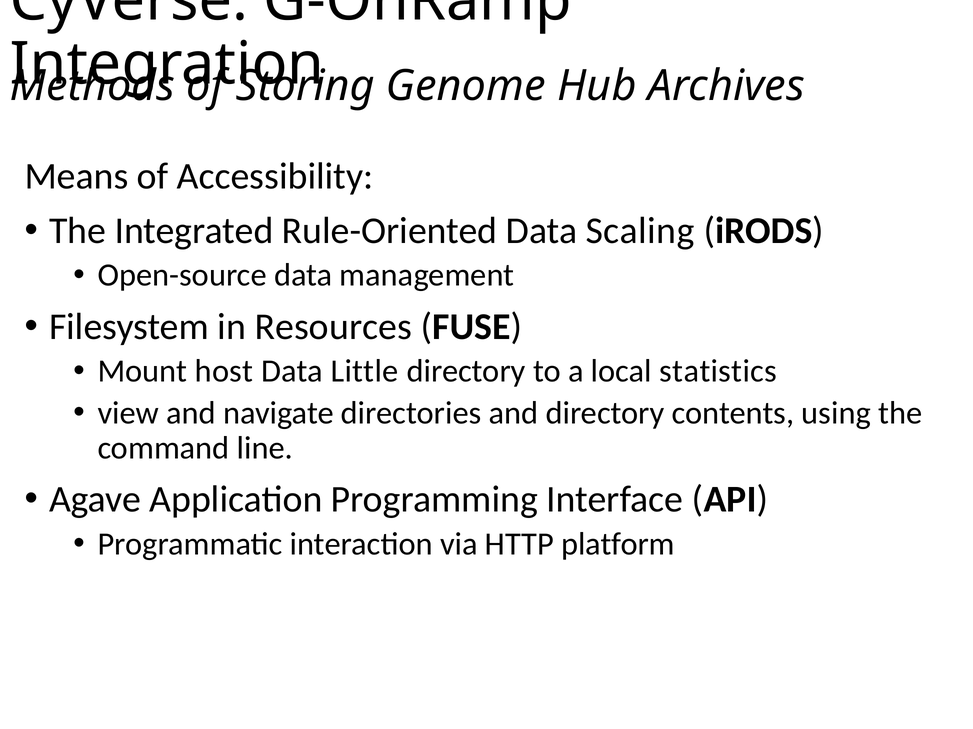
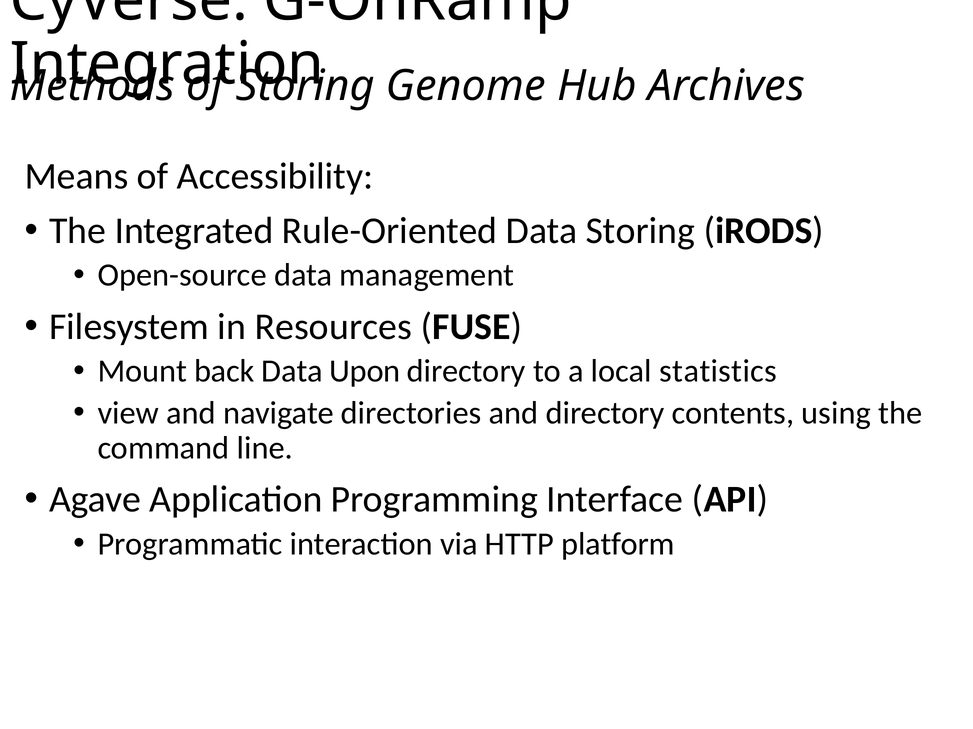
Data Scaling: Scaling -> Storing (640, 231)
host: host -> back (224, 372)
Little: Little -> Upon (365, 372)
